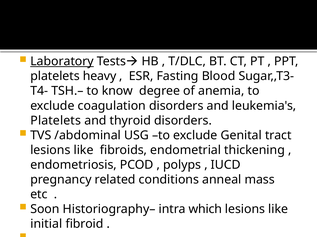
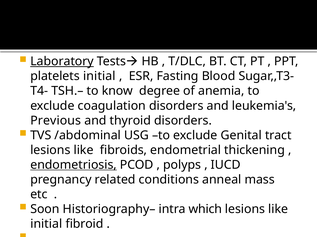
platelets heavy: heavy -> initial (99, 76)
Platelets: Platelets -> Previous (56, 121)
endometriosis underline: none -> present (74, 165)
